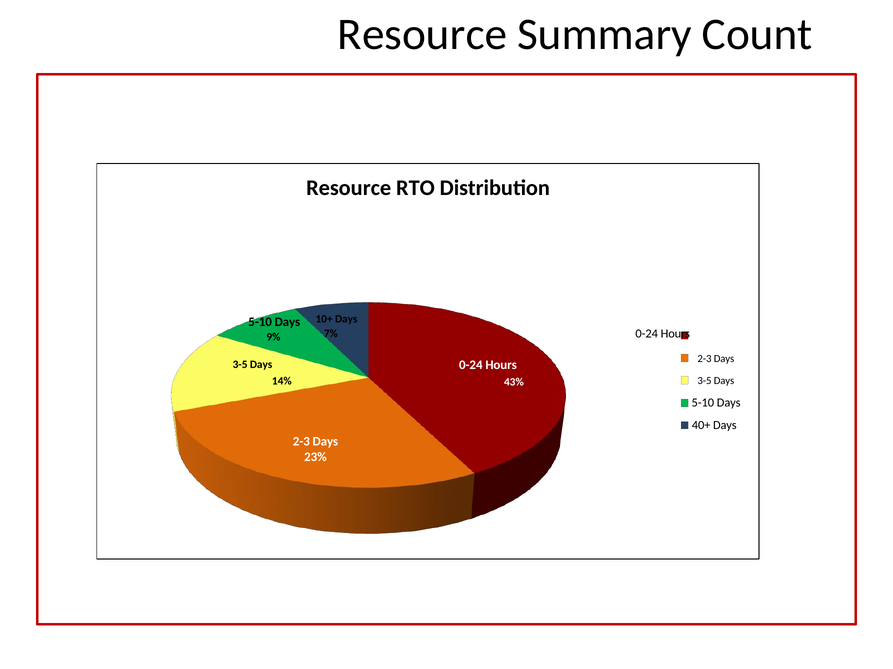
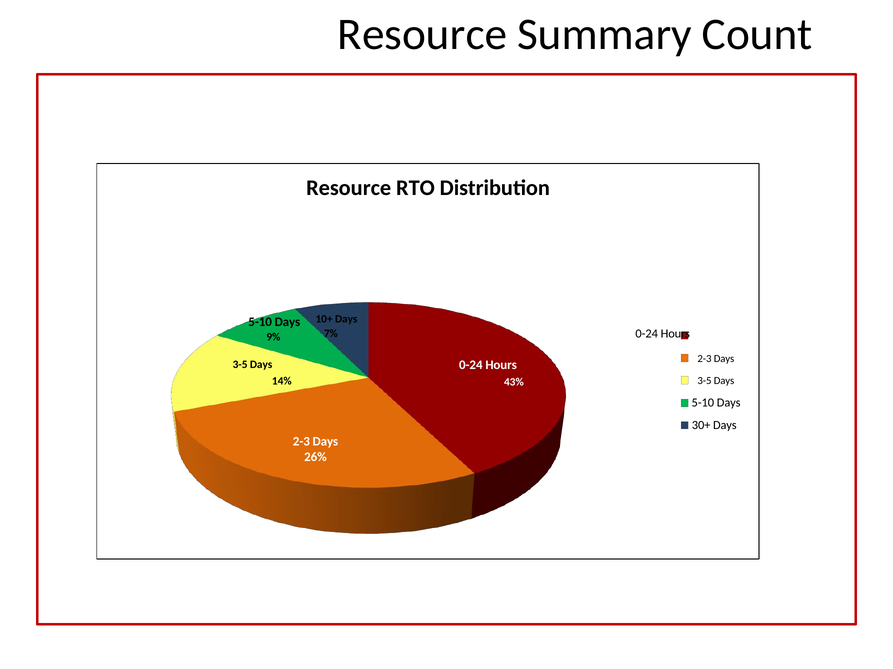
40+: 40+ -> 30+ (701, 425)
23%: 23% -> 26% (315, 458)
